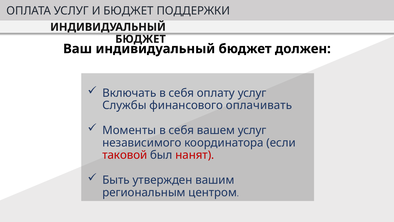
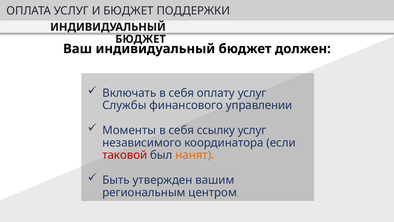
оплачивать: оплачивать -> управлении (259, 105)
вашем: вашем -> ссылку (216, 130)
нанят colour: red -> orange (195, 155)
